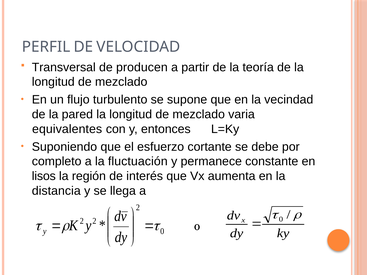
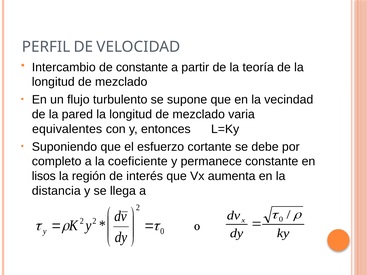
Transversal: Transversal -> Intercambio (64, 67)
de producen: producen -> constante (142, 67)
fluctuación: fluctuación -> coeficiente (138, 162)
